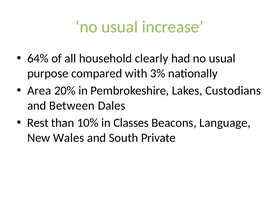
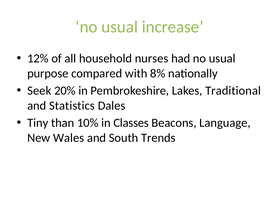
64%: 64% -> 12% (38, 59)
clearly: clearly -> nurses (152, 59)
3%: 3% -> 8% (158, 73)
Area: Area -> Seek (39, 91)
Custodians: Custodians -> Traditional (233, 91)
Between: Between -> Statistics (72, 106)
Rest: Rest -> Tiny (38, 123)
Private: Private -> Trends (158, 138)
